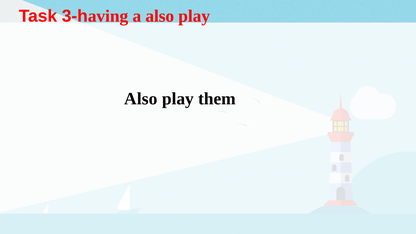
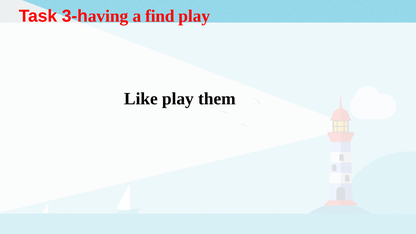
a also: also -> find (160, 16)
Also: Also -> Like (141, 99)
